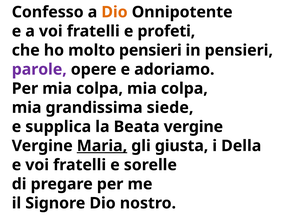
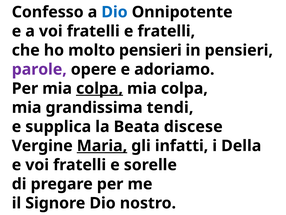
Dio colour: orange -> blue (114, 12)
e profeti: profeti -> fratelli (166, 31)
colpa underline: none -> present (100, 88)
siede: siede -> tendi (170, 107)
Beata vergine: vergine -> discese (193, 126)
giusta: giusta -> infatti (182, 145)
